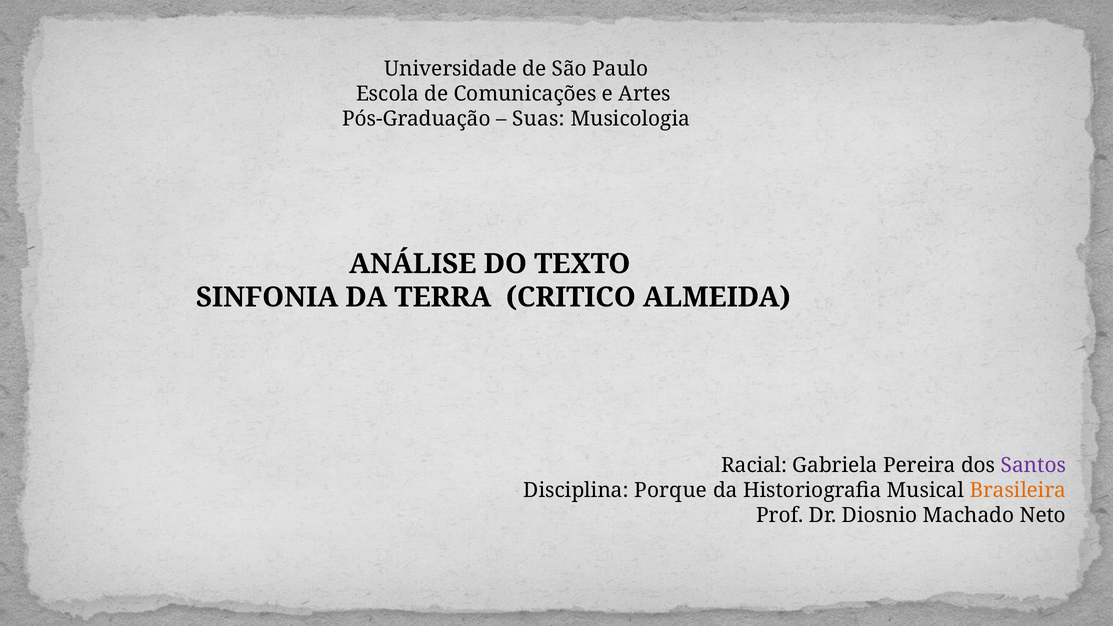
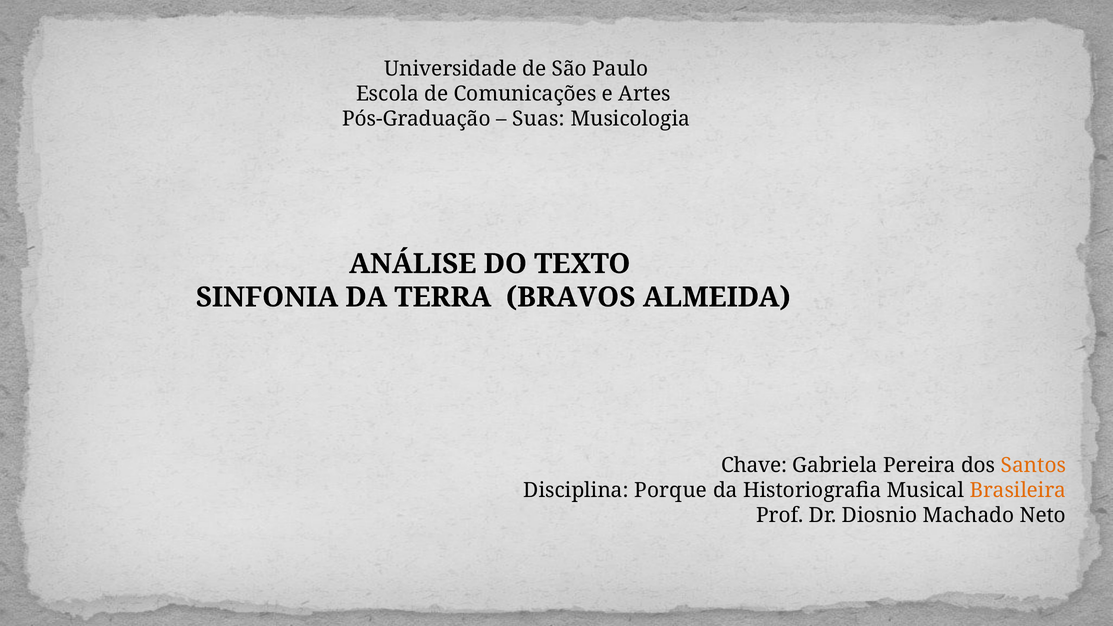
CRITICO: CRITICO -> BRAVOS (571, 297)
Racial: Racial -> Chave (754, 465)
Santos colour: purple -> orange (1033, 465)
